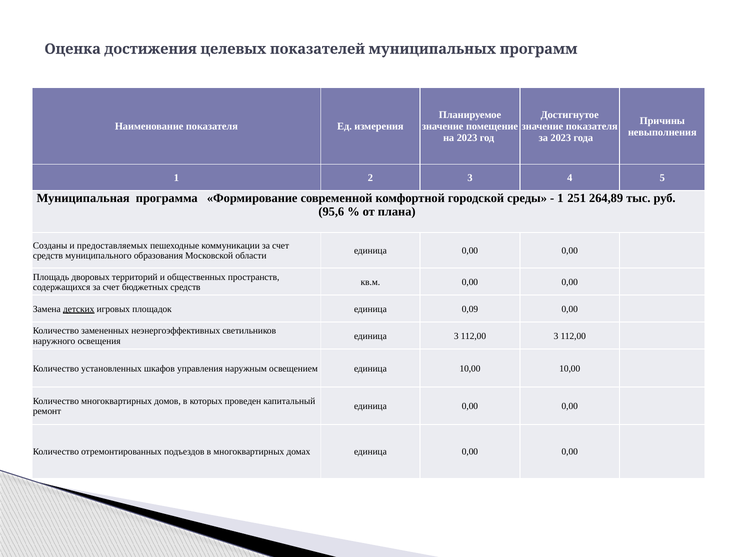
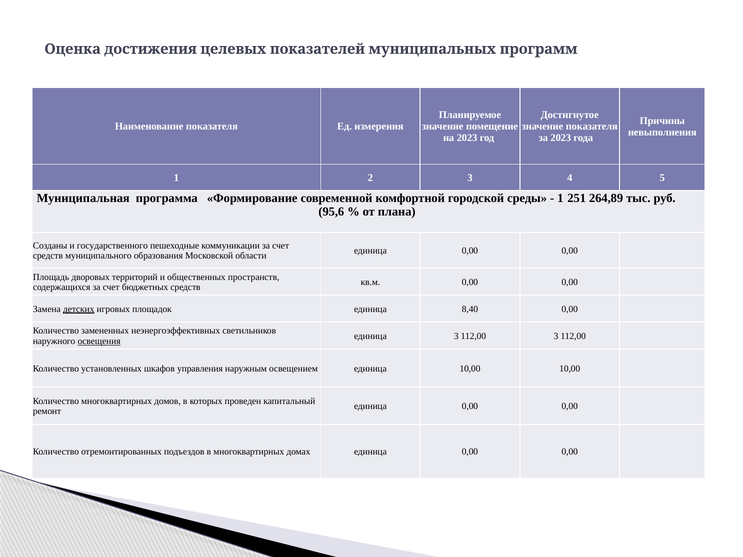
предоставляемых: предоставляемых -> государственного (112, 246)
0,09: 0,09 -> 8,40 (470, 309)
освещения underline: none -> present (99, 341)
